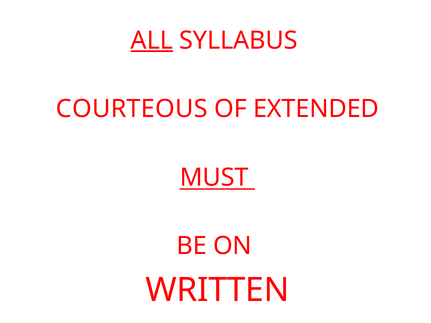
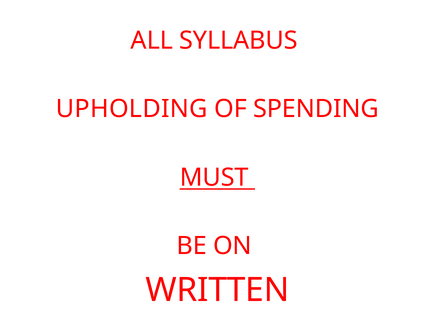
ALL underline: present -> none (152, 40)
COURTEOUS: COURTEOUS -> UPHOLDING (132, 109)
EXTENDED: EXTENDED -> SPENDING (316, 109)
